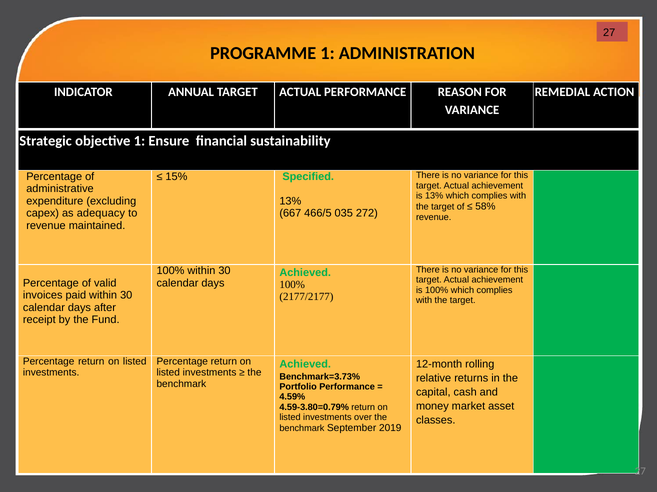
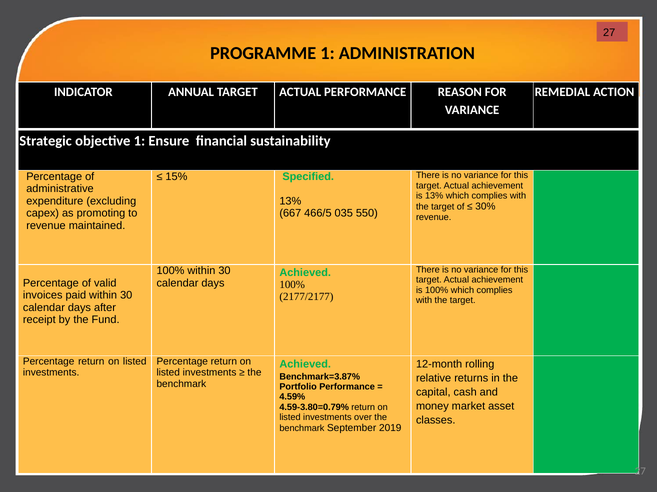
58%: 58% -> 30% (485, 207)
adequacy: adequacy -> promoting (101, 214)
272: 272 -> 550 (367, 214)
Benchmark=3.73%: Benchmark=3.73% -> Benchmark=3.87% (320, 377)
